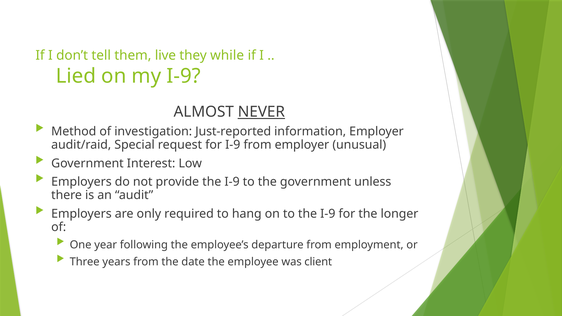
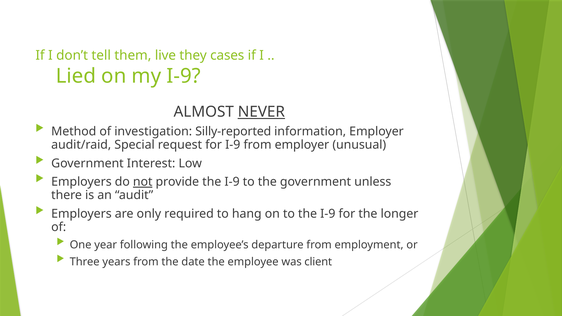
while: while -> cases (227, 55)
Just-reported: Just-reported -> Silly-reported (233, 132)
not underline: none -> present (143, 182)
